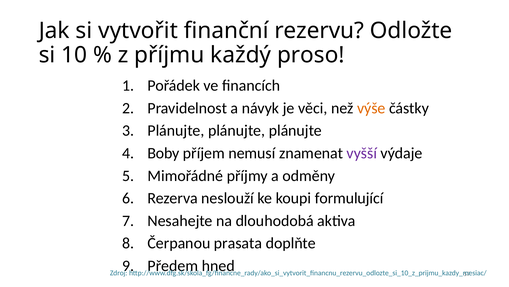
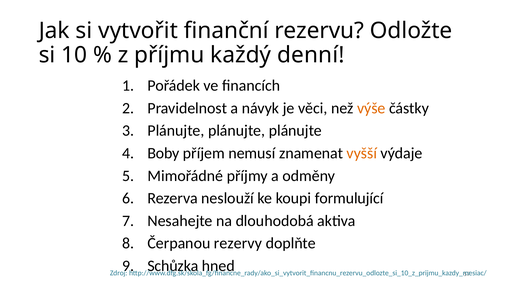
proso: proso -> denní (311, 55)
vyšší colour: purple -> orange (362, 153)
prasata: prasata -> rezervy (238, 243)
Předem: Předem -> Schůzka (173, 265)
